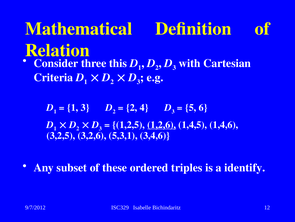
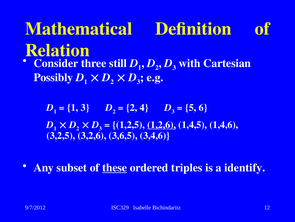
this: this -> still (118, 63)
Criteria: Criteria -> Possibly (53, 77)
5,3,1: 5,3,1 -> 3,6,5 (123, 135)
these underline: none -> present (115, 167)
